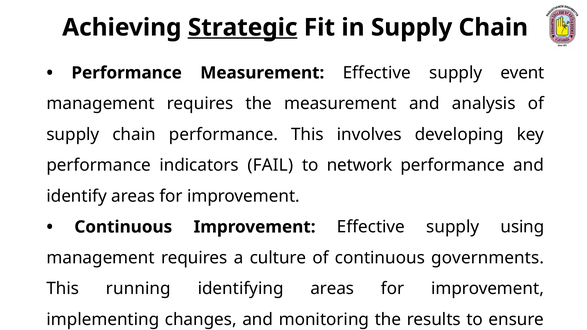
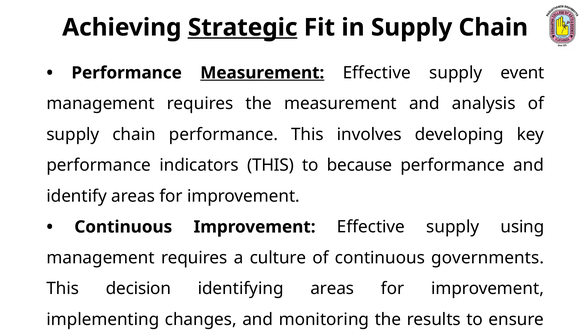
Measurement underline: none -> present (262, 73)
indicators FAIL: FAIL -> THIS (271, 165)
network: network -> because (360, 165)
running: running -> decision (139, 289)
